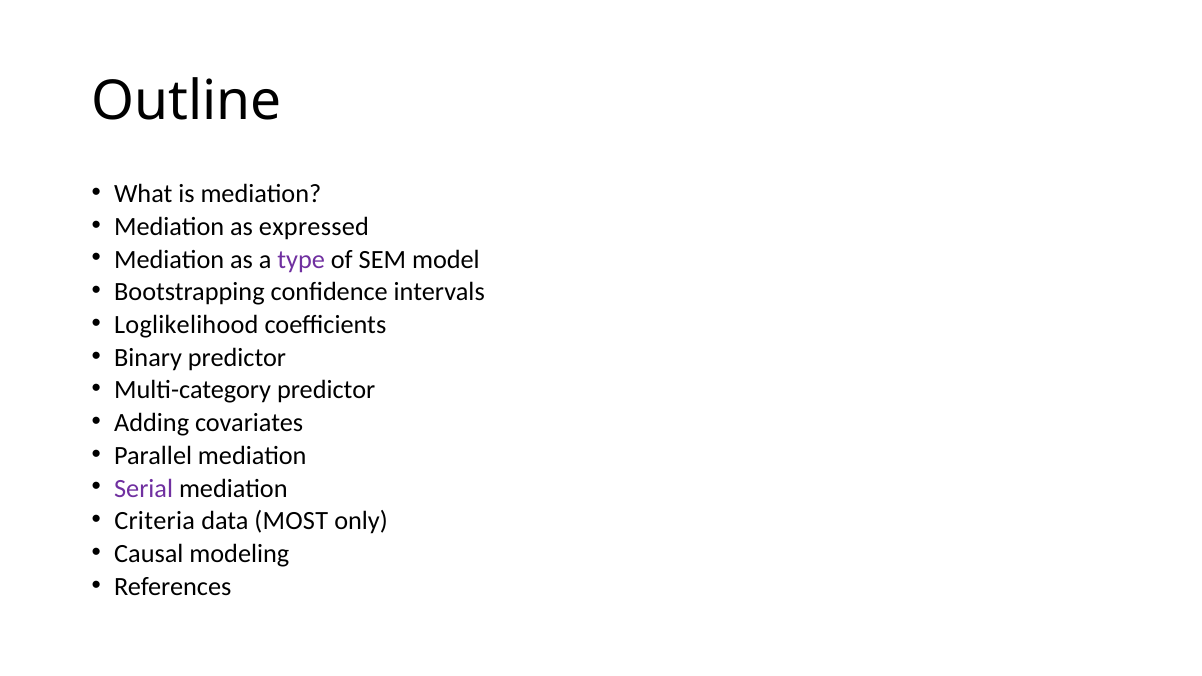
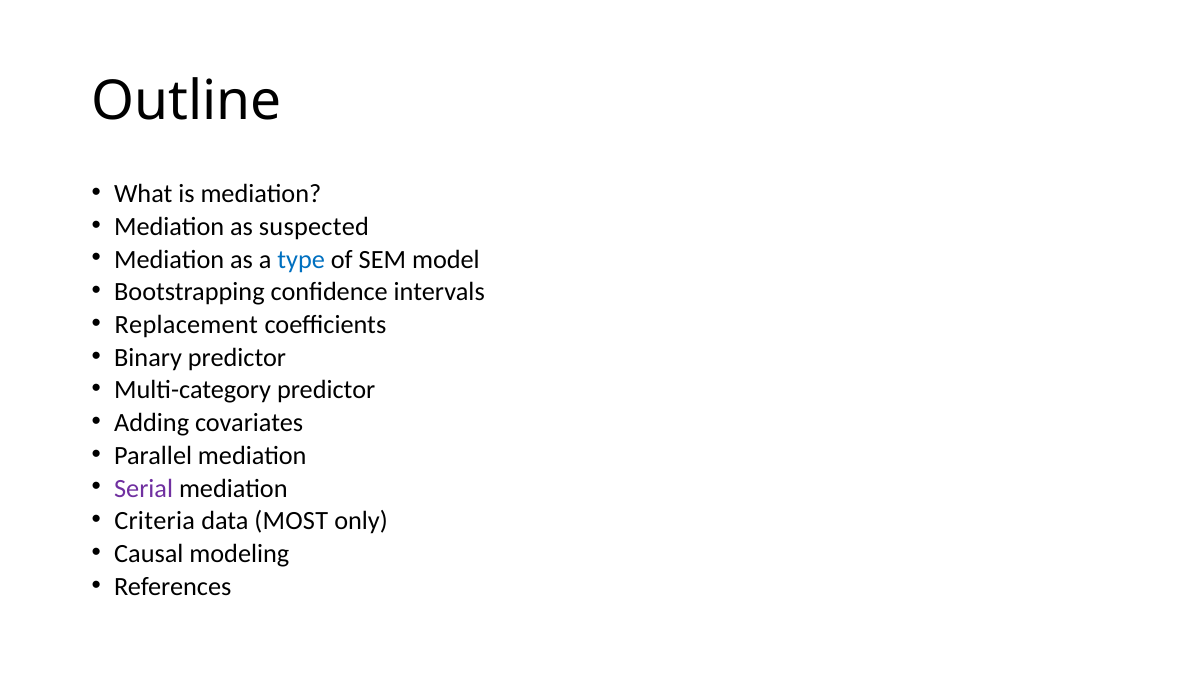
expressed: expressed -> suspected (314, 227)
type colour: purple -> blue (301, 259)
Loglikelihood: Loglikelihood -> Replacement (186, 325)
